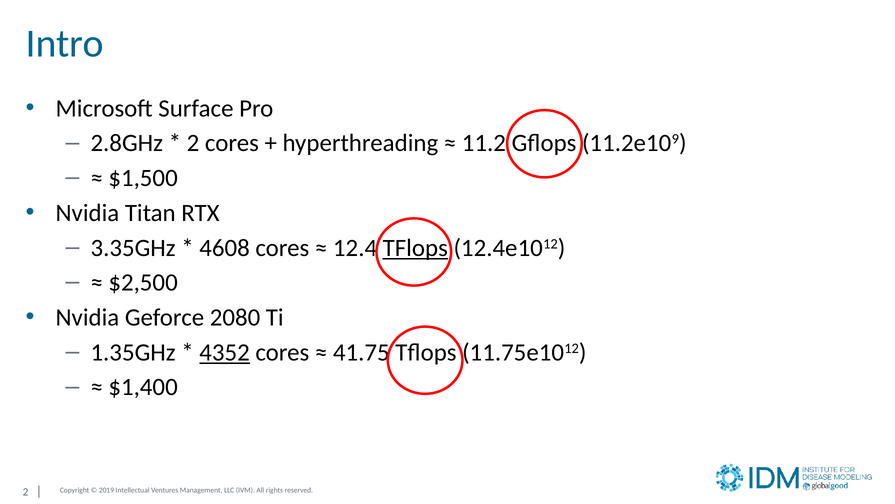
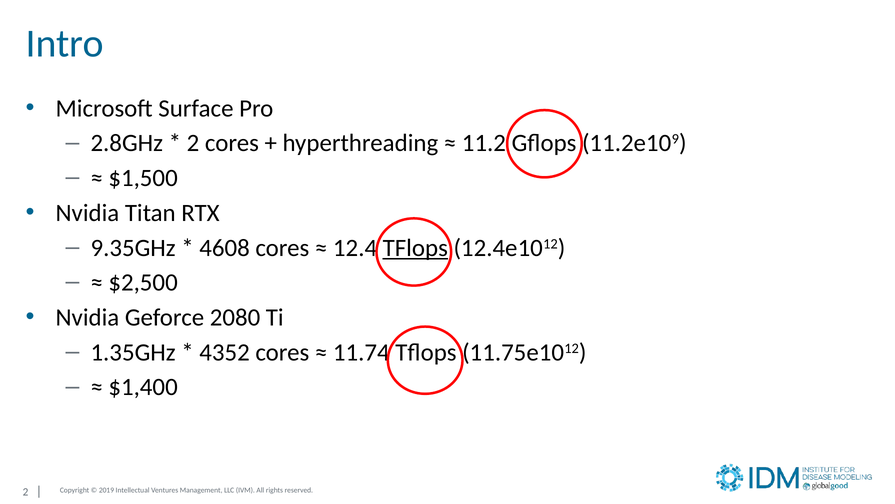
3.35GHz: 3.35GHz -> 9.35GHz (133, 248)
4352 underline: present -> none (225, 352)
41.75: 41.75 -> 11.74 (361, 352)
